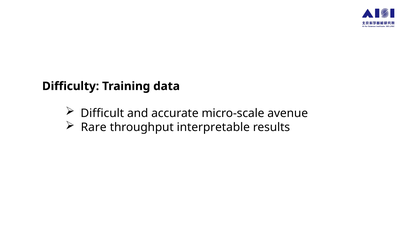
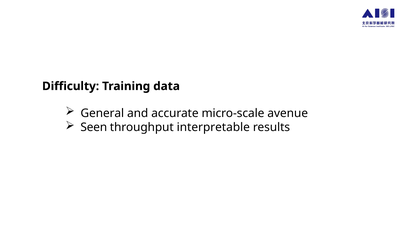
Difficult: Difficult -> General (102, 113)
Rare: Rare -> Seen (94, 127)
